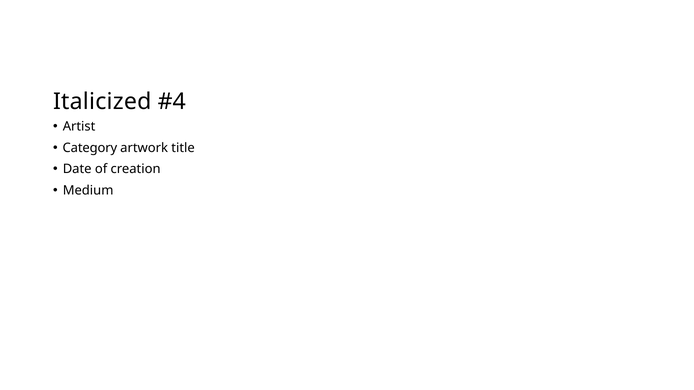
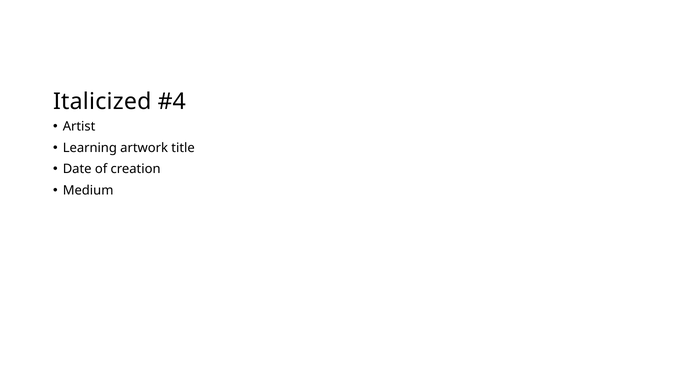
Category: Category -> Learning (90, 148)
